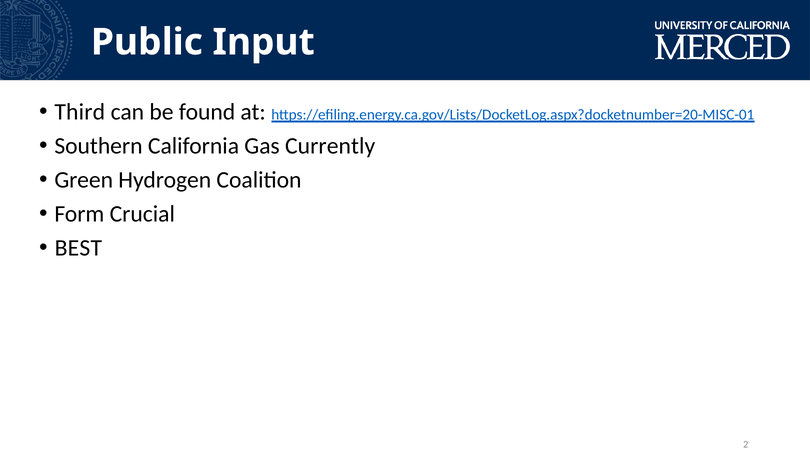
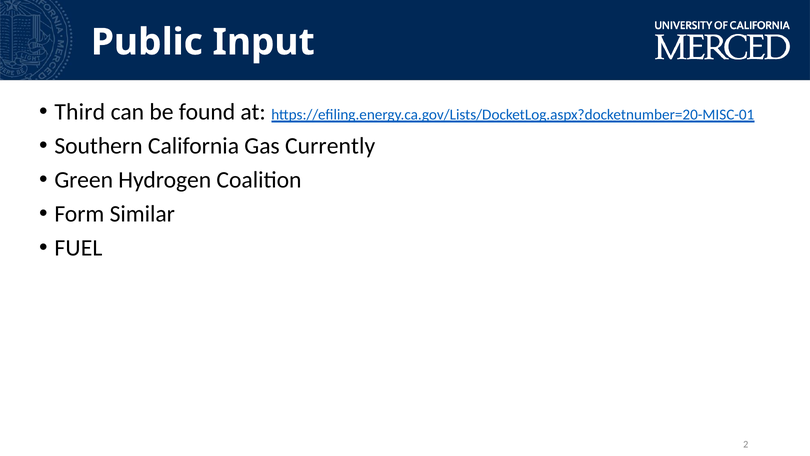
Crucial: Crucial -> Similar (142, 214)
BEST: BEST -> FUEL (78, 248)
